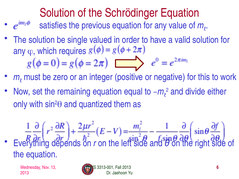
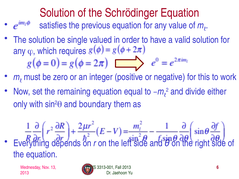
quantized: quantized -> boundary (95, 104)
